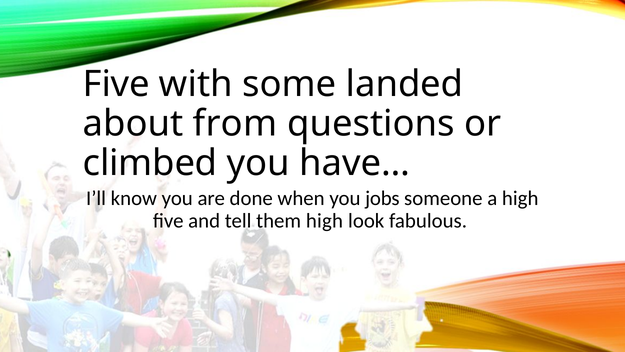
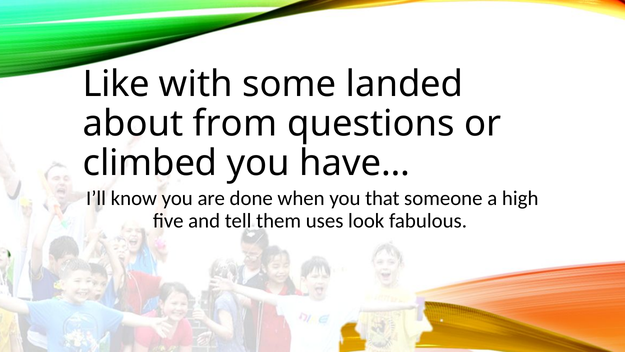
Five: Five -> Like (116, 84)
jobs: jobs -> that (382, 198)
them high: high -> uses (325, 221)
